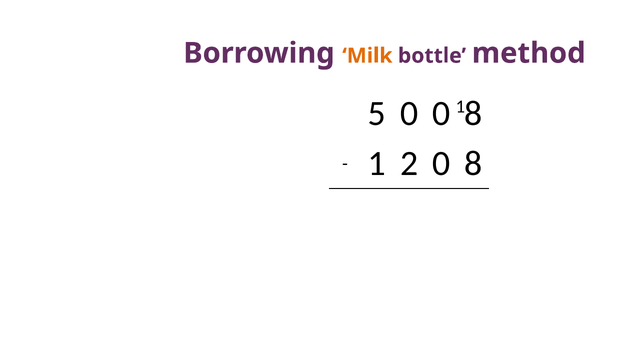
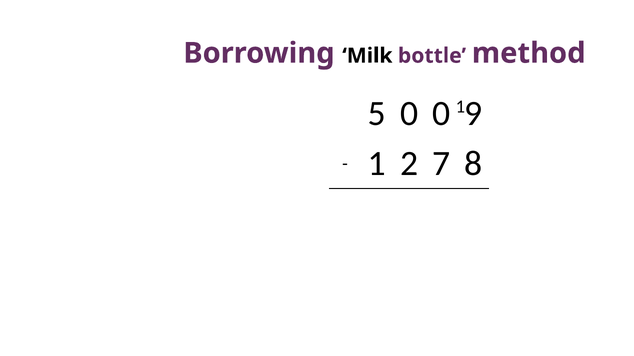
Milk colour: orange -> black (367, 56)
0 0 8: 8 -> 9 (473, 114)
2 0: 0 -> 7 (441, 164)
